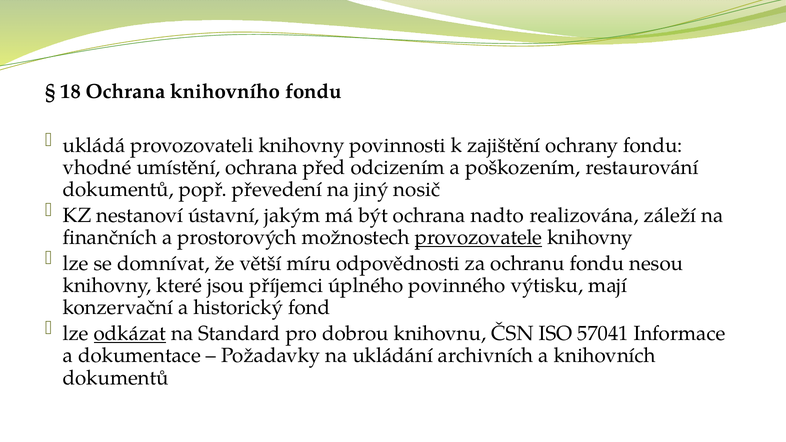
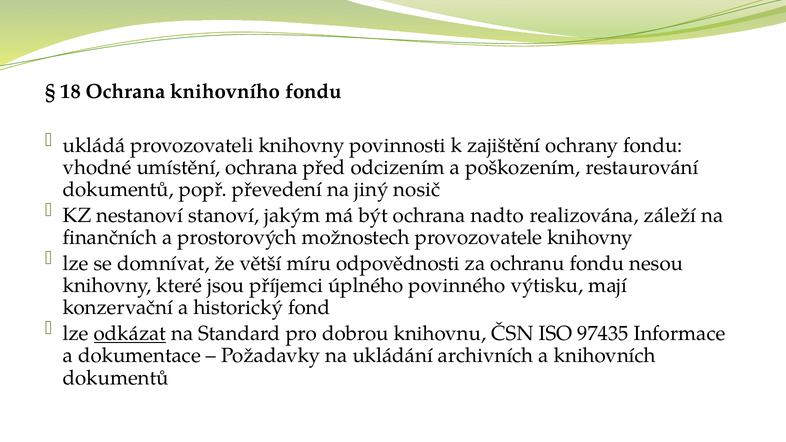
ústavní: ústavní -> stanoví (224, 216)
provozovatele underline: present -> none (479, 238)
57041: 57041 -> 97435 (603, 334)
